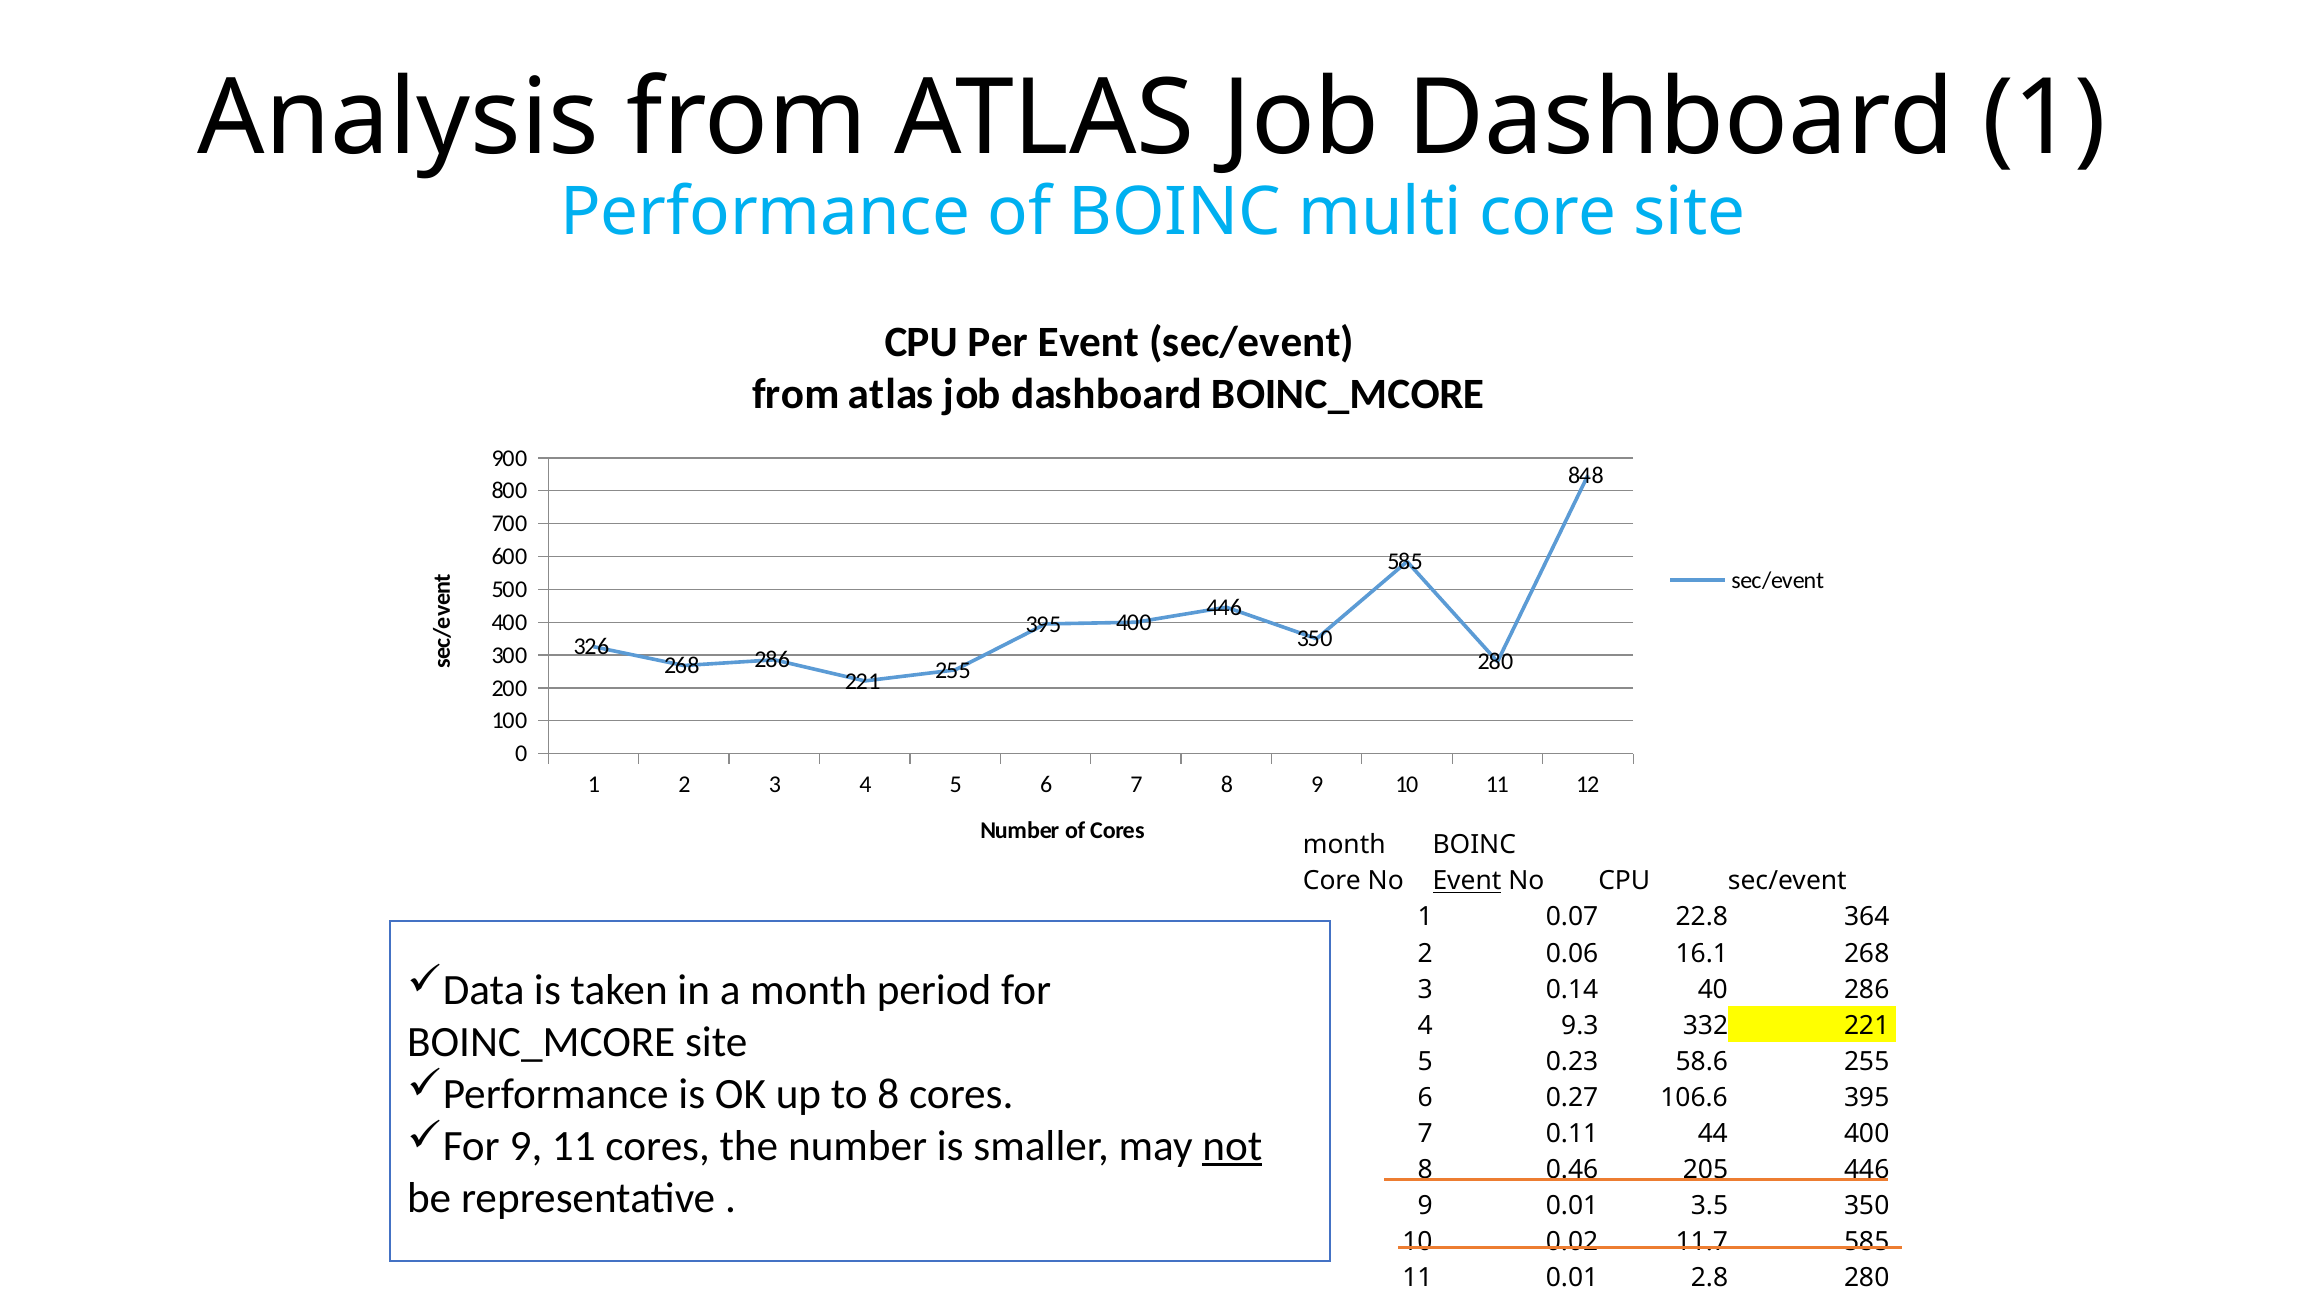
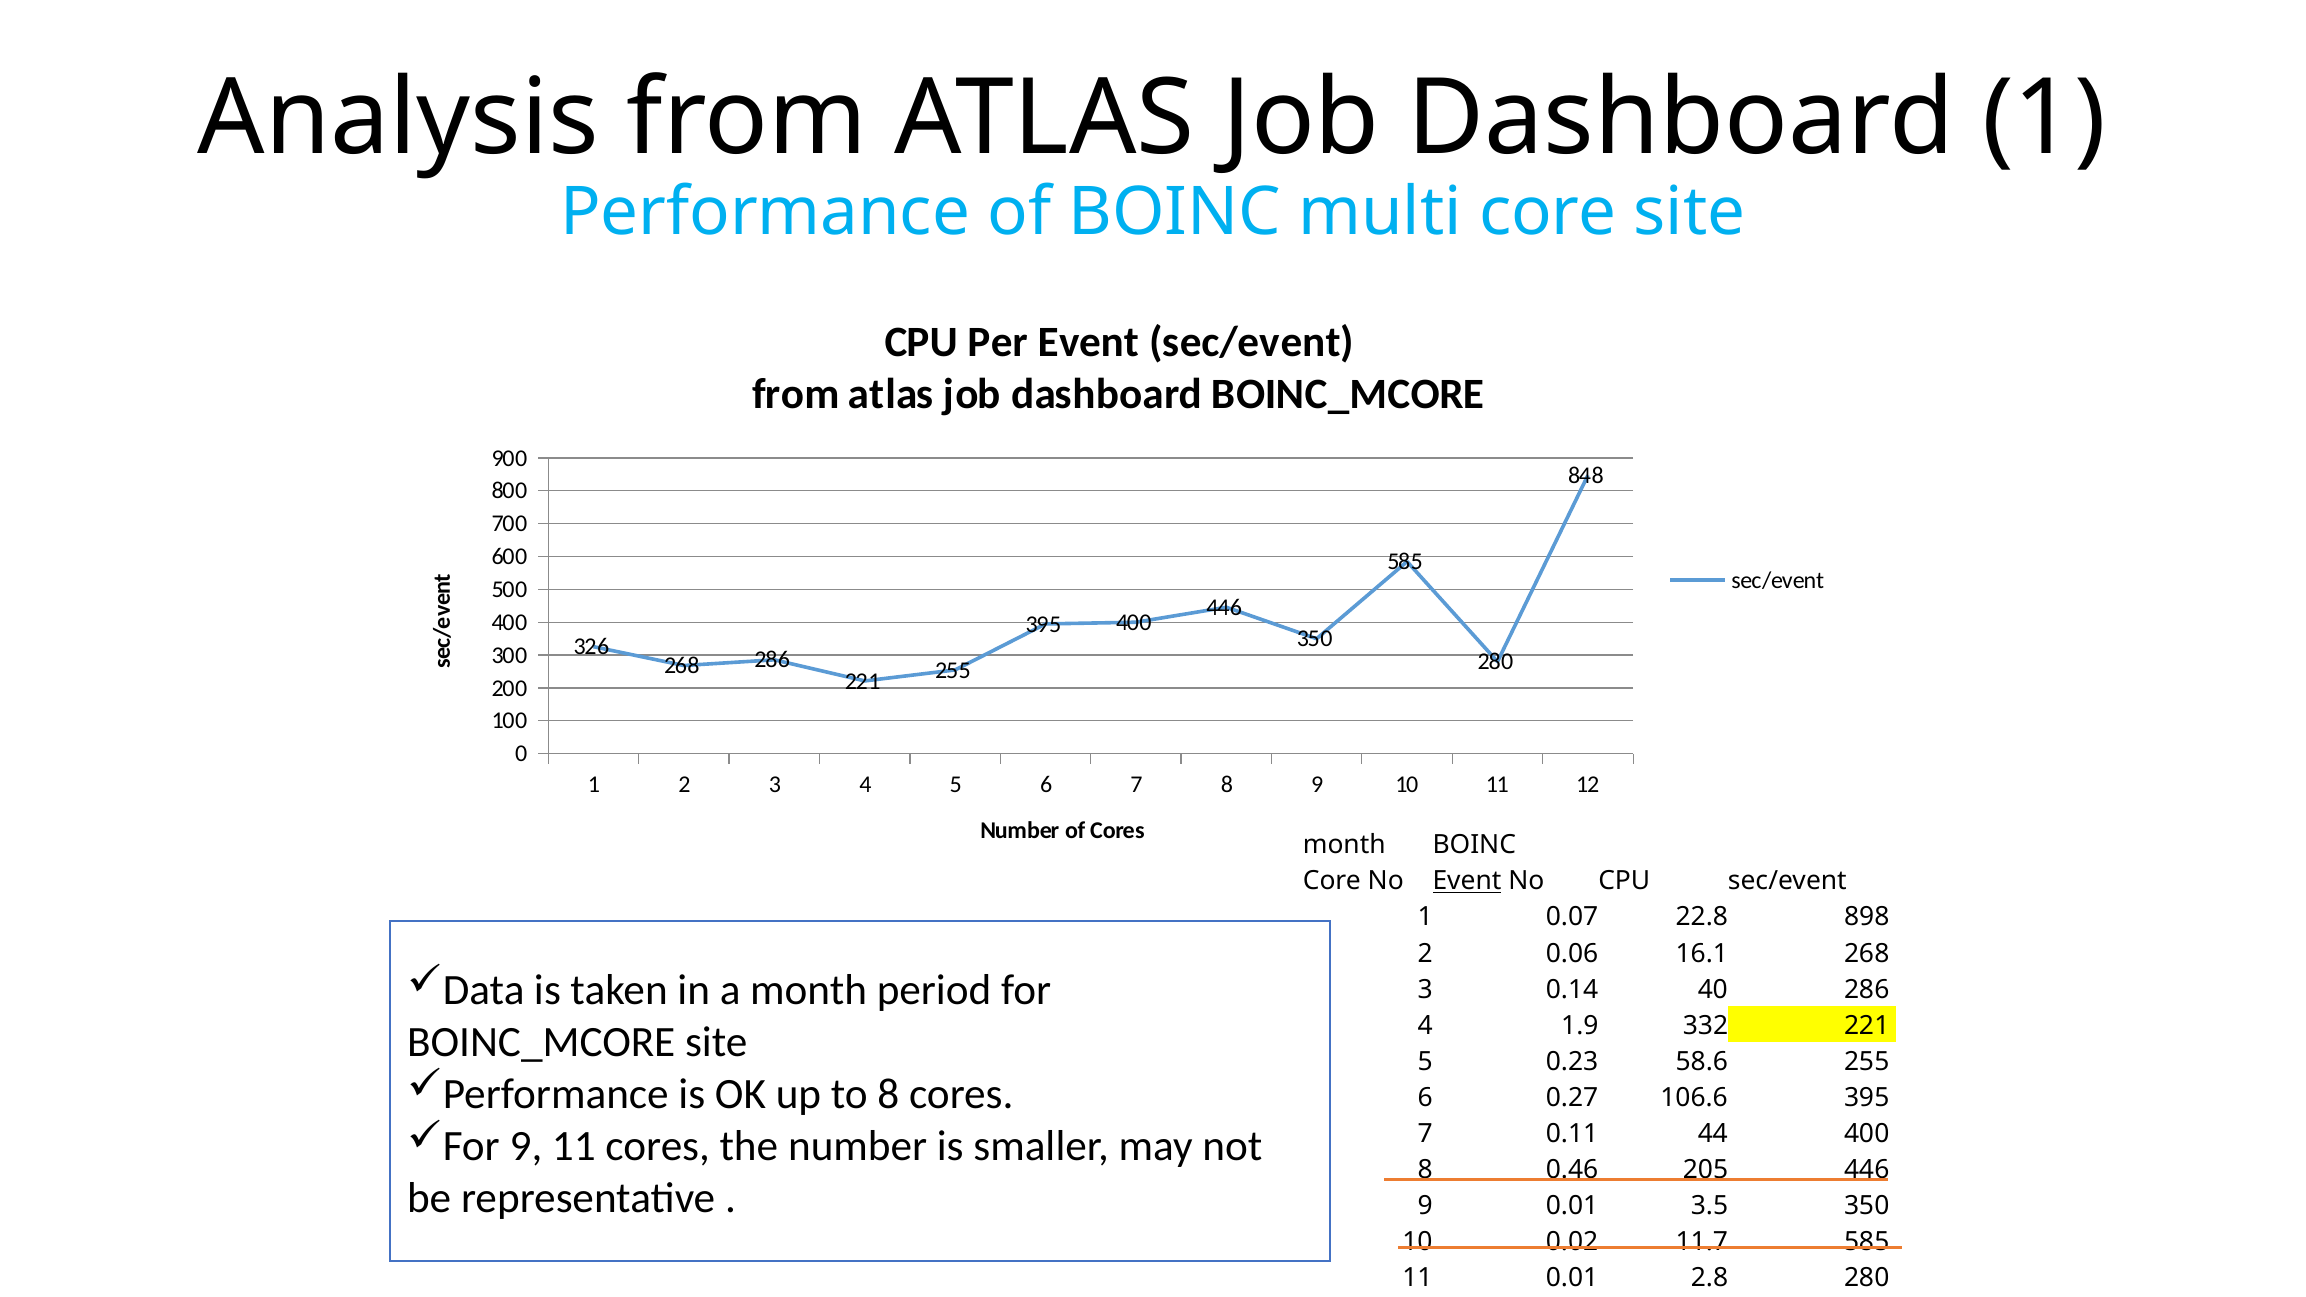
364: 364 -> 898 (1867, 917)
9.3: 9.3 -> 1.9 (1580, 1026)
not underline: present -> none (1232, 1146)
